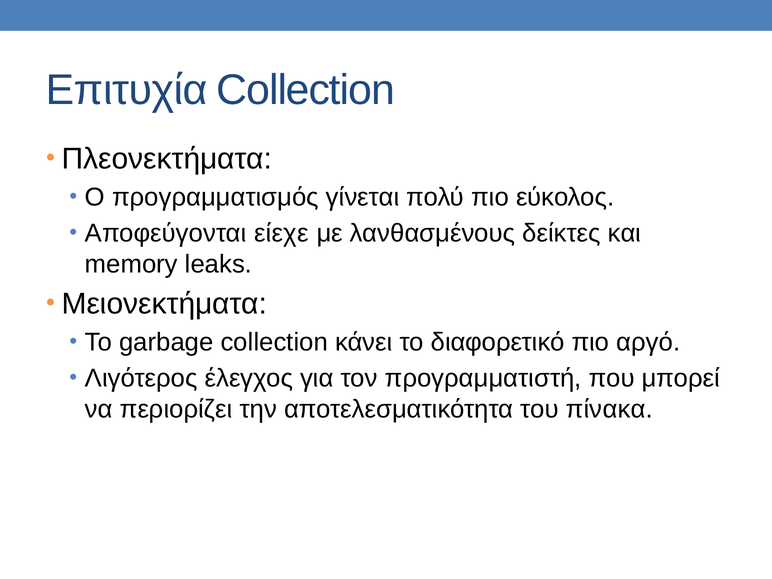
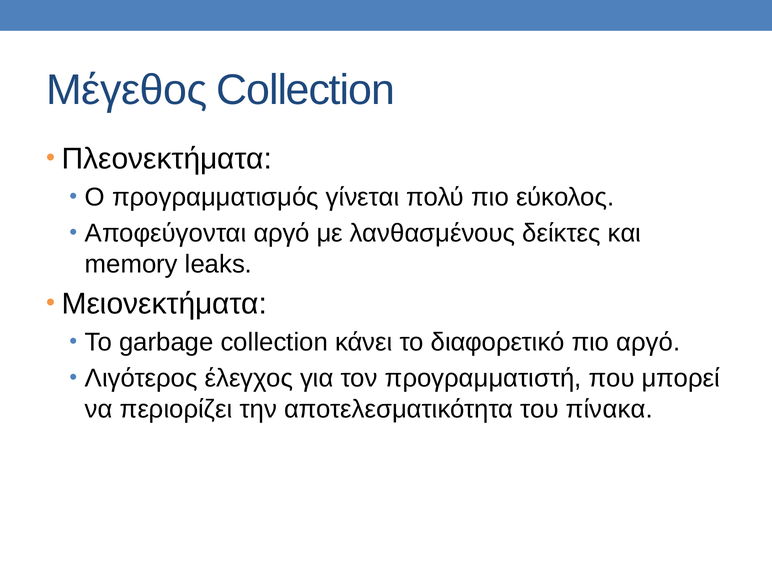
Επιτυχία: Επιτυχία -> Μέγεθος (127, 90)
Αποφεύγονται είεχε: είεχε -> αργό (282, 233)
